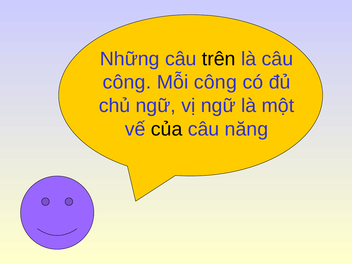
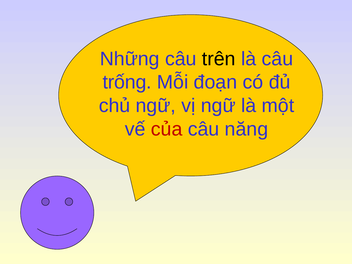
công: công -> trống (127, 82)
Mỗi công: công -> đoạn (215, 82)
của colour: black -> red (167, 129)
